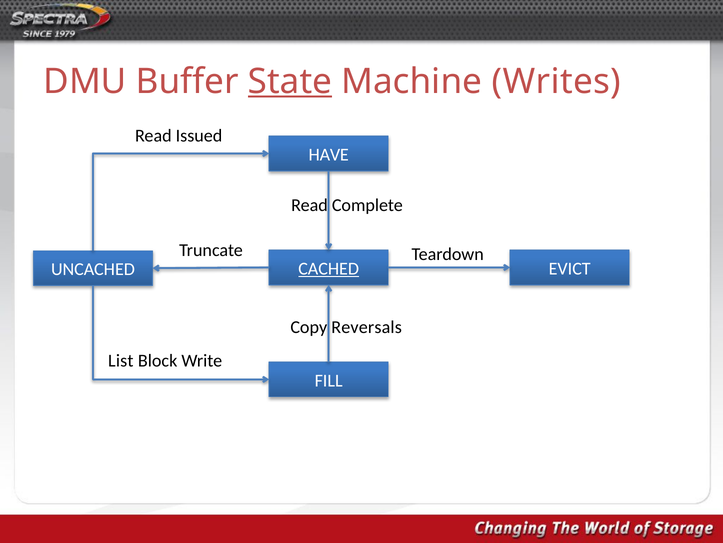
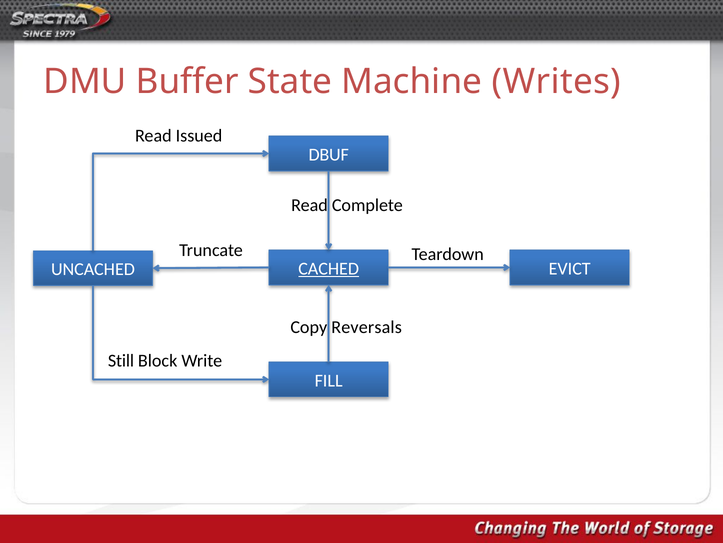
State underline: present -> none (290, 81)
HAVE: HAVE -> DBUF (329, 155)
List: List -> Still (121, 360)
